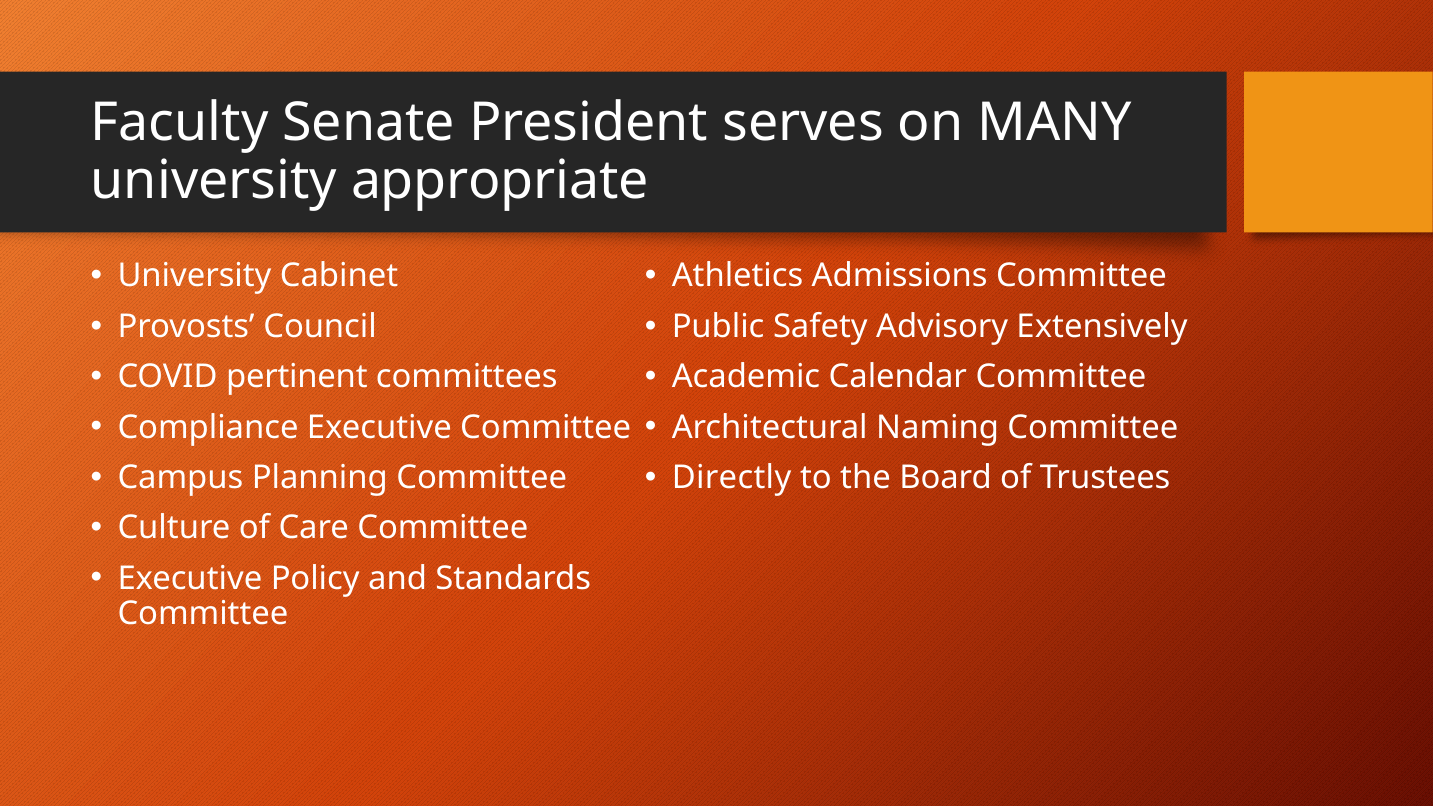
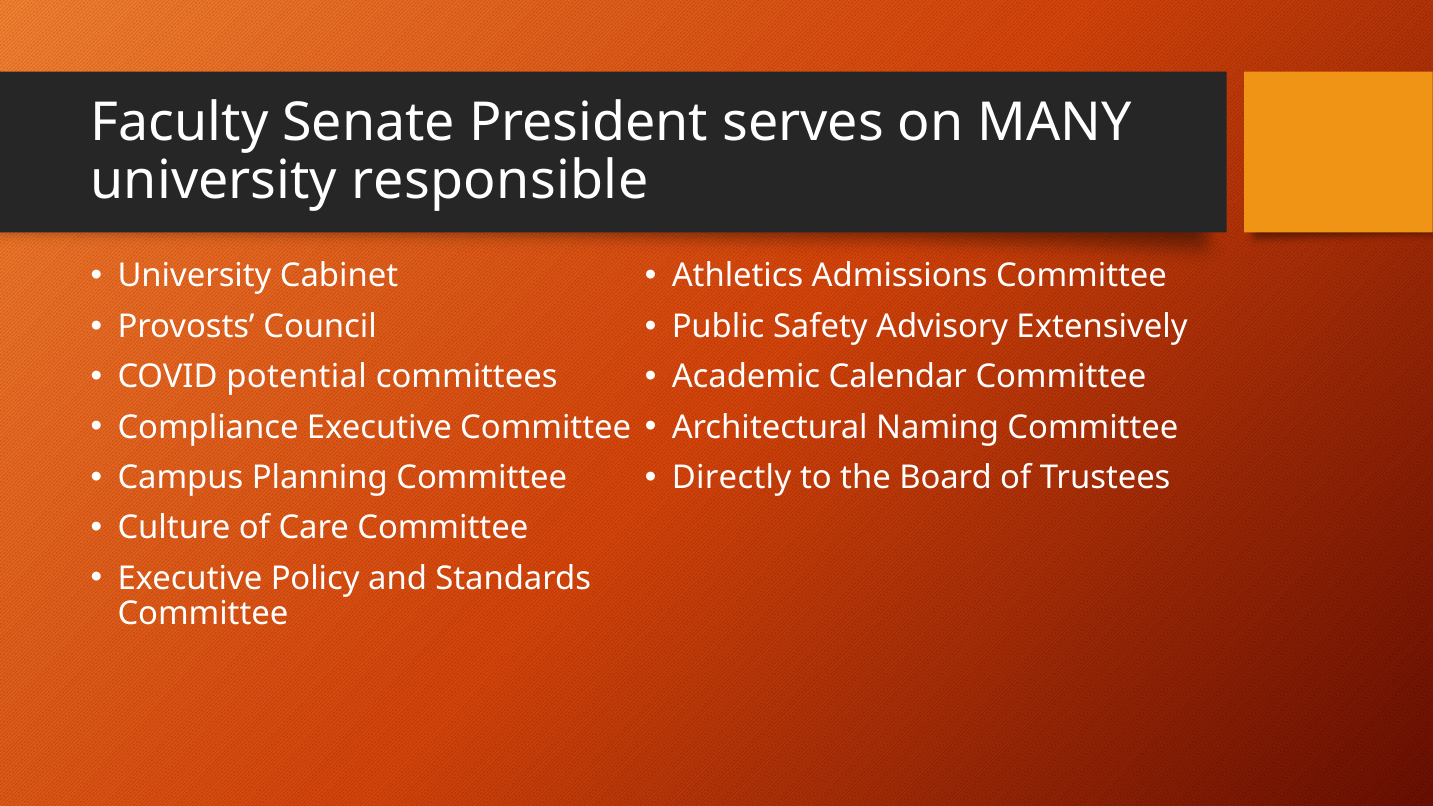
appropriate: appropriate -> responsible (500, 181)
pertinent: pertinent -> potential (297, 377)
